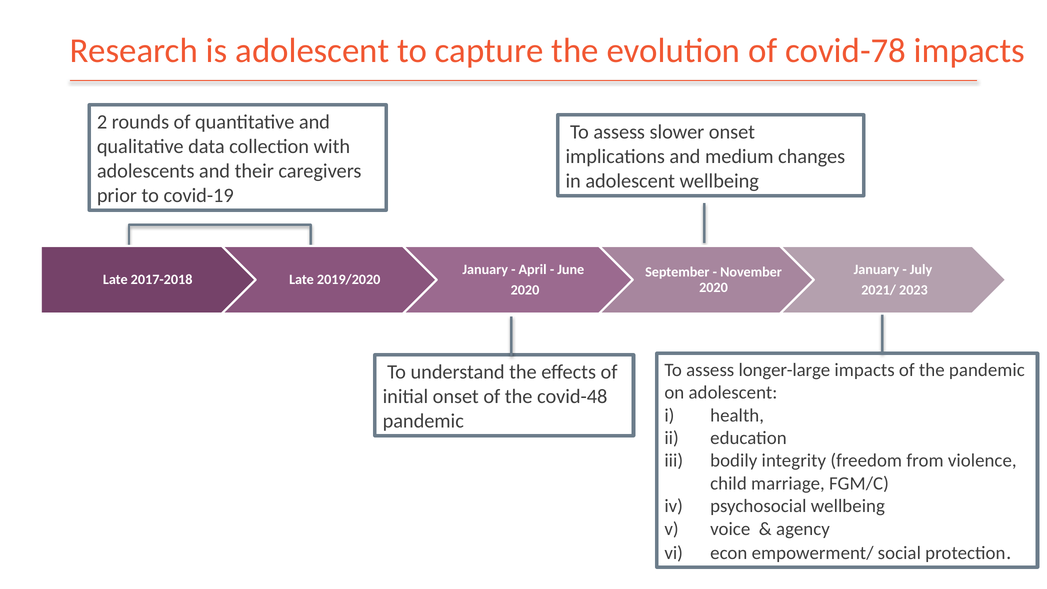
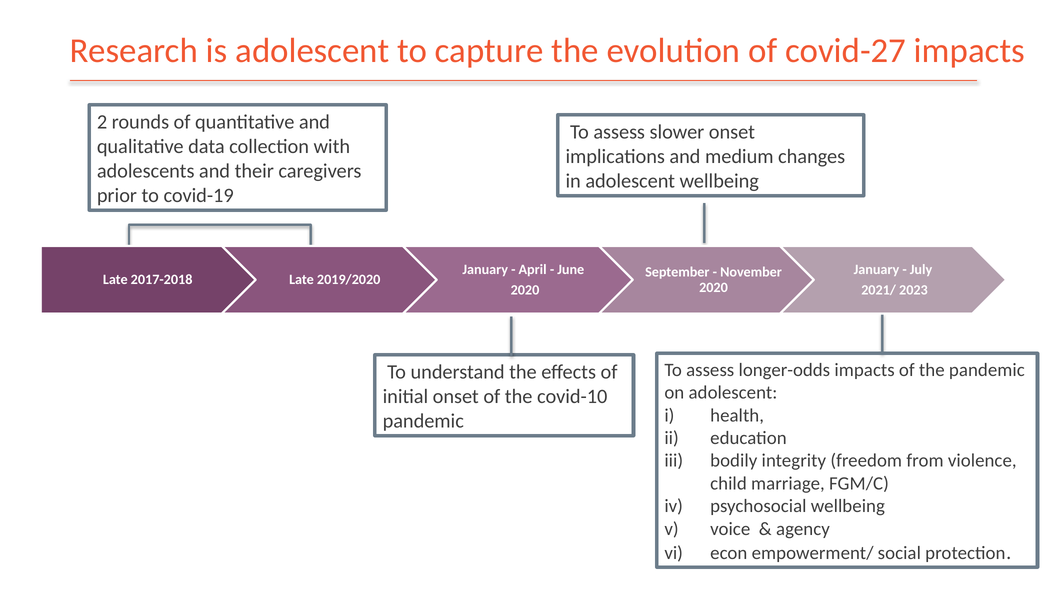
covid-78: covid-78 -> covid-27 (846, 51)
longer-large: longer-large -> longer-odds (784, 370)
covid-48: covid-48 -> covid-10 (572, 397)
